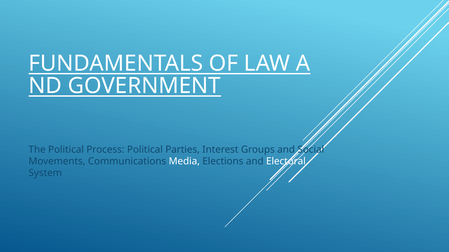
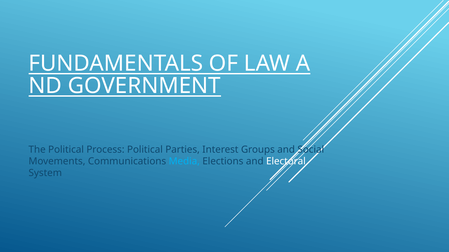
Media colour: white -> light blue (184, 162)
